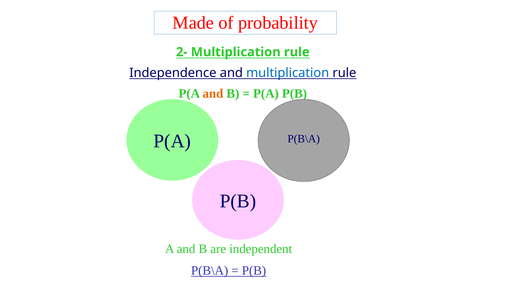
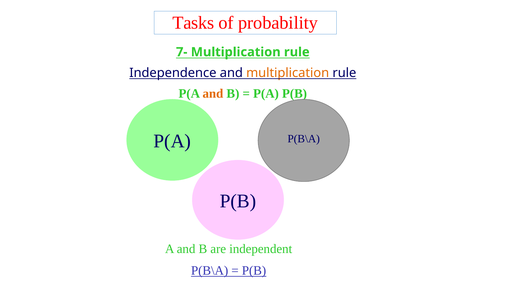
Made: Made -> Tasks (193, 23)
2-: 2- -> 7- (182, 52)
multiplication colour: blue -> orange (288, 73)
